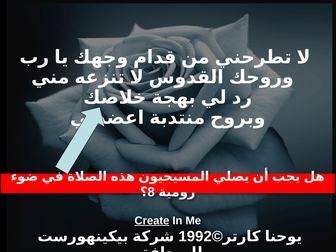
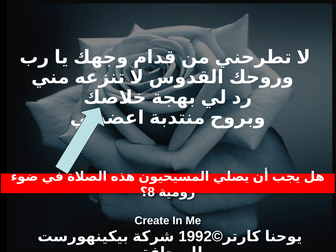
Create underline: present -> none (152, 221)
